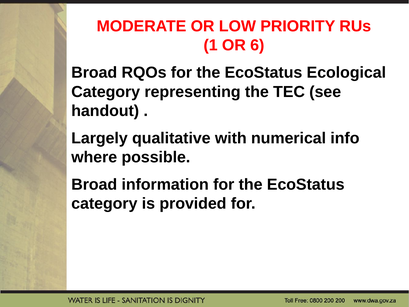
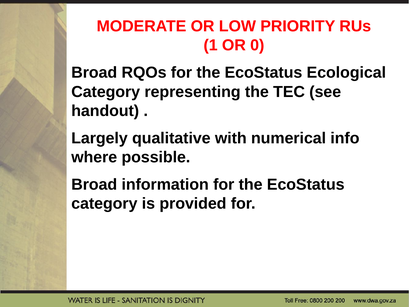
6: 6 -> 0 (257, 45)
